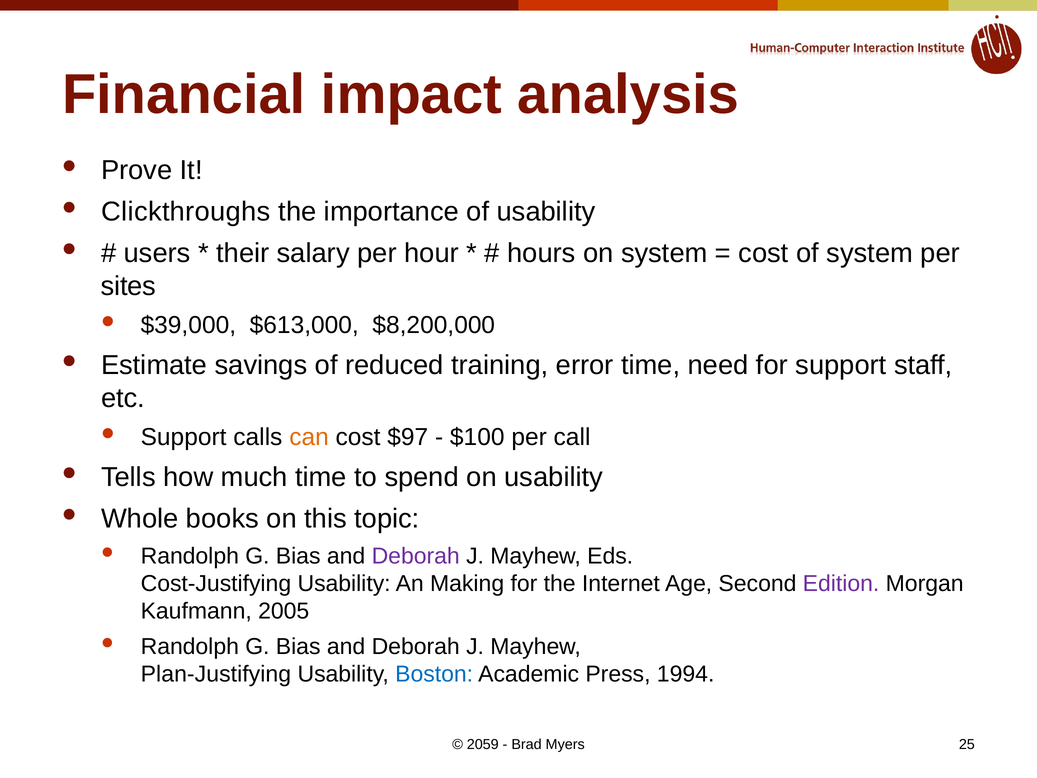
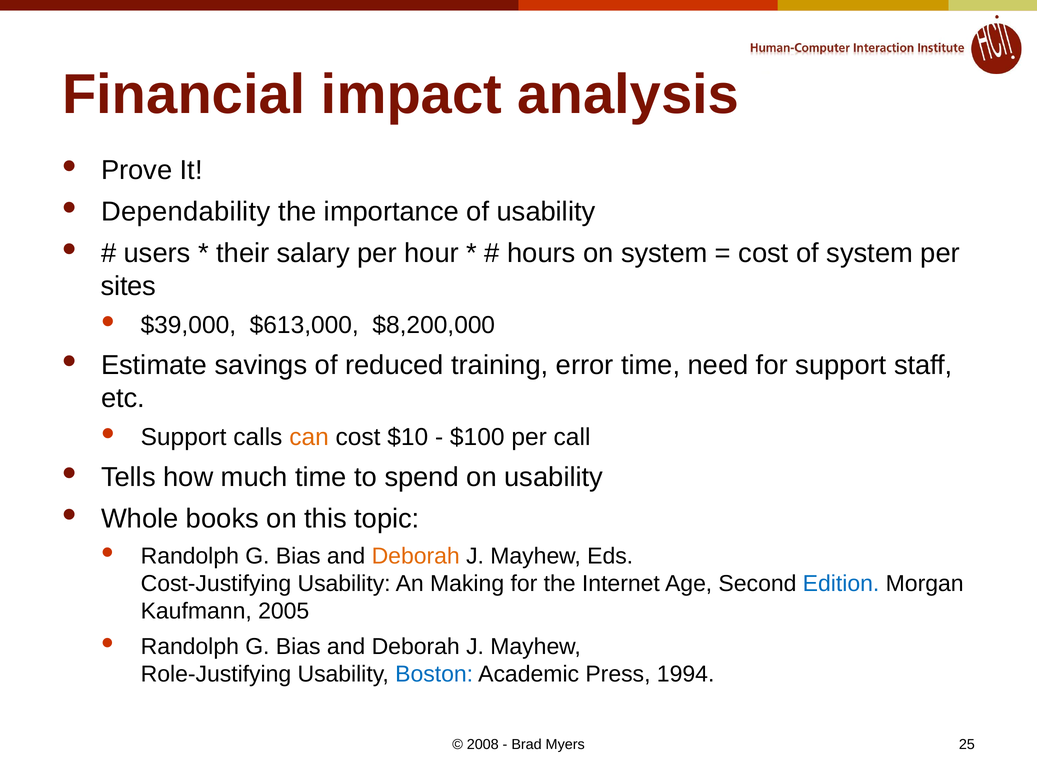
Clickthroughs: Clickthroughs -> Dependability (186, 212)
$97: $97 -> $10 (408, 437)
Deborah colour: purple -> orange (416, 556)
Edition colour: purple -> blue (841, 583)
Plan-Justifying: Plan-Justifying -> Role-Justifying (216, 674)
2059: 2059 -> 2008 (483, 744)
